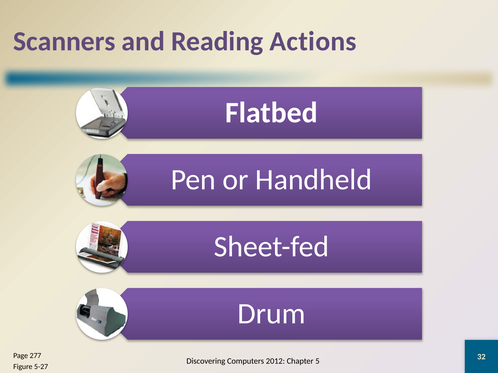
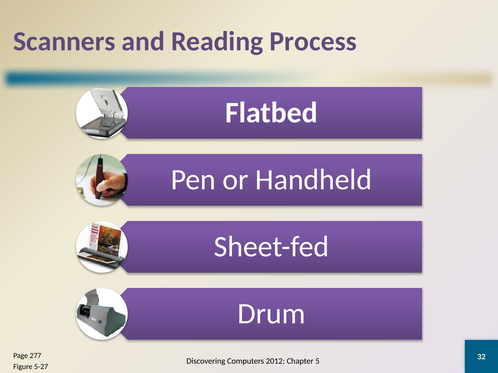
Actions: Actions -> Process (313, 41)
